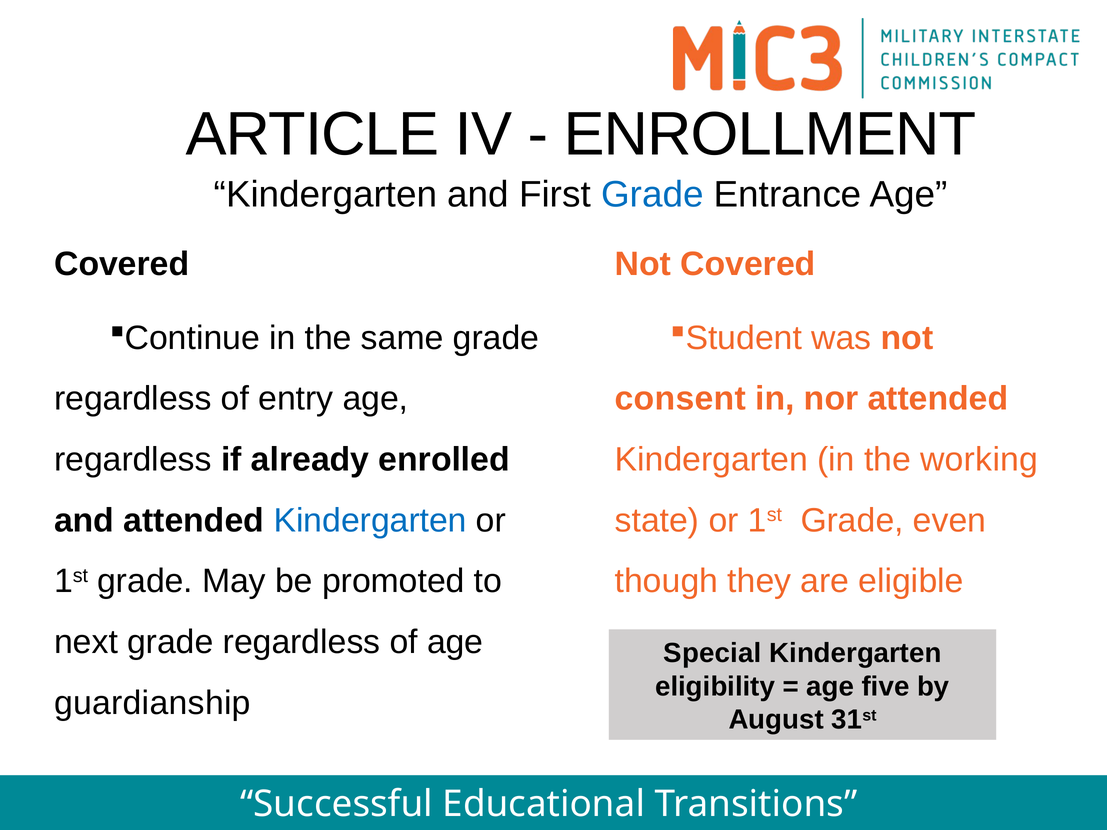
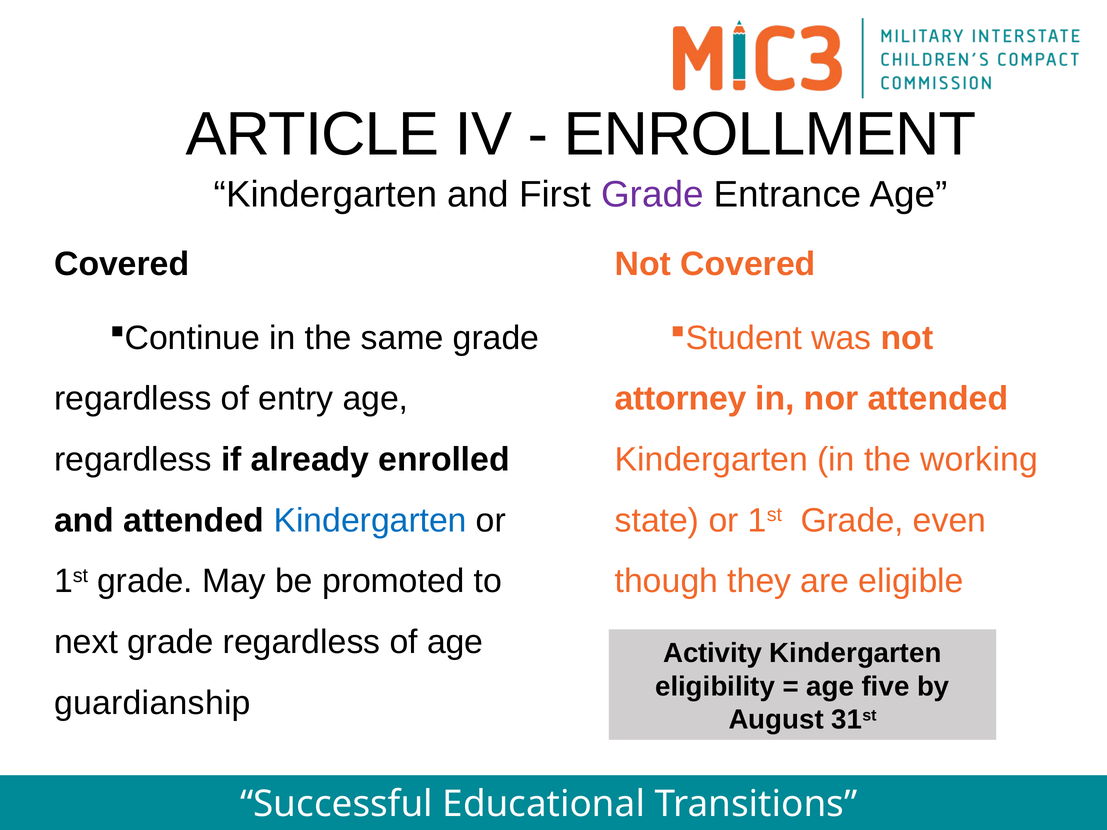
Grade colour: blue -> purple (652, 194)
consent: consent -> attorney (681, 399)
Special: Special -> Activity (713, 654)
